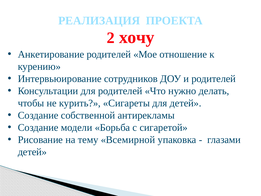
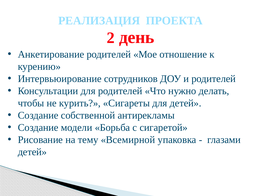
хочу: хочу -> день (137, 37)
